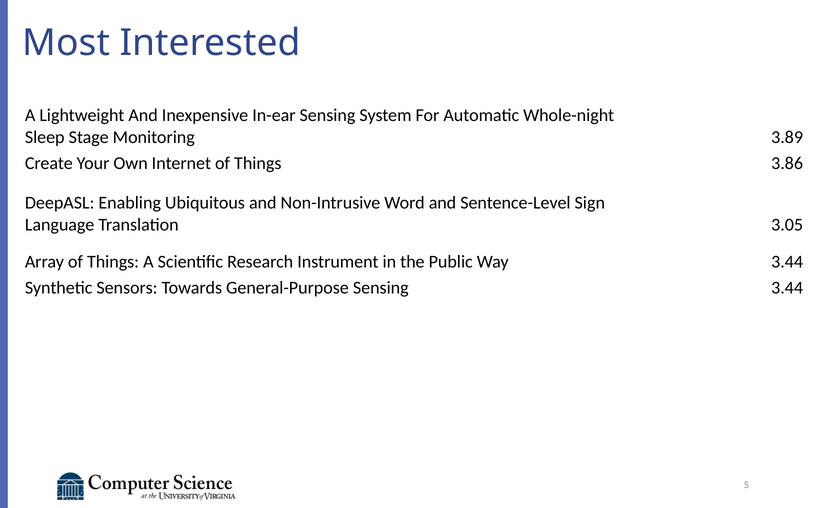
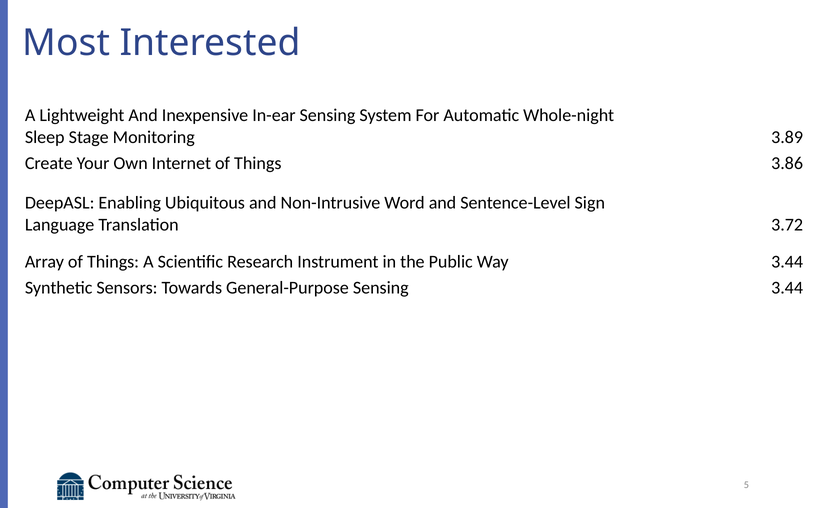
3.05: 3.05 -> 3.72 (787, 225)
